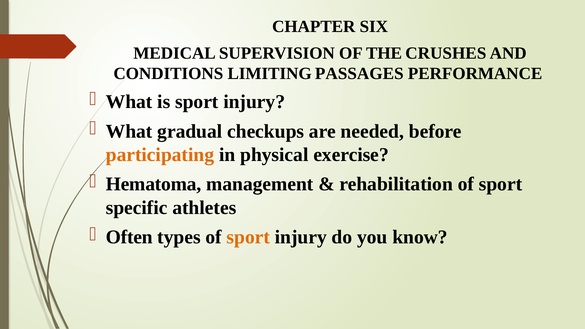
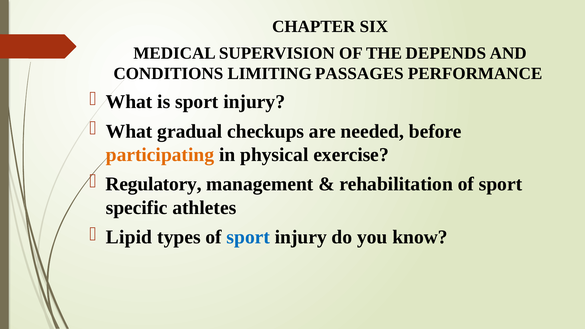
CRUSHES: CRUSHES -> DEPENDS (446, 53)
Hematoma: Hematoma -> Regulatory (154, 184)
Often: Often -> Lipid (129, 237)
sport colour: orange -> blue (248, 237)
